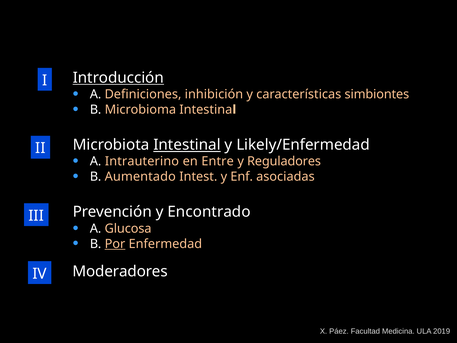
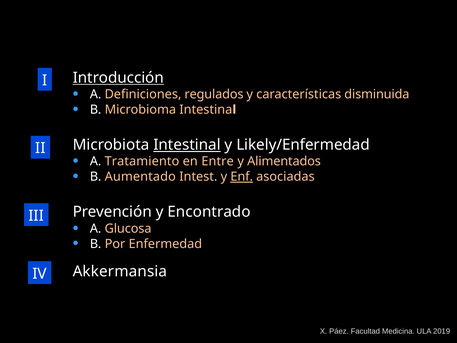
inhibición: inhibición -> regulados (214, 94)
simbiontes: simbiontes -> disminuida (377, 94)
Intrauterino: Intrauterino -> Tratamiento (142, 161)
Reguladores: Reguladores -> Alimentados (284, 161)
Enf underline: none -> present (242, 177)
Por underline: present -> none (115, 244)
Moderadores: Moderadores -> Akkermansia (120, 271)
